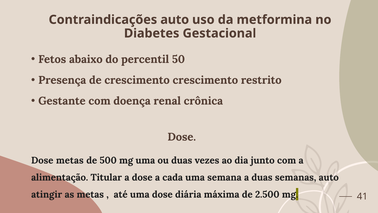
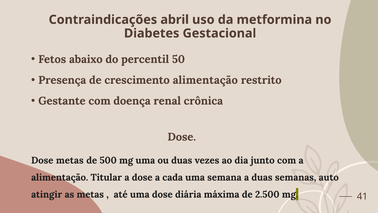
Contraindicações auto: auto -> abril (175, 20)
crescimento crescimento: crescimento -> alimentação (205, 80)
